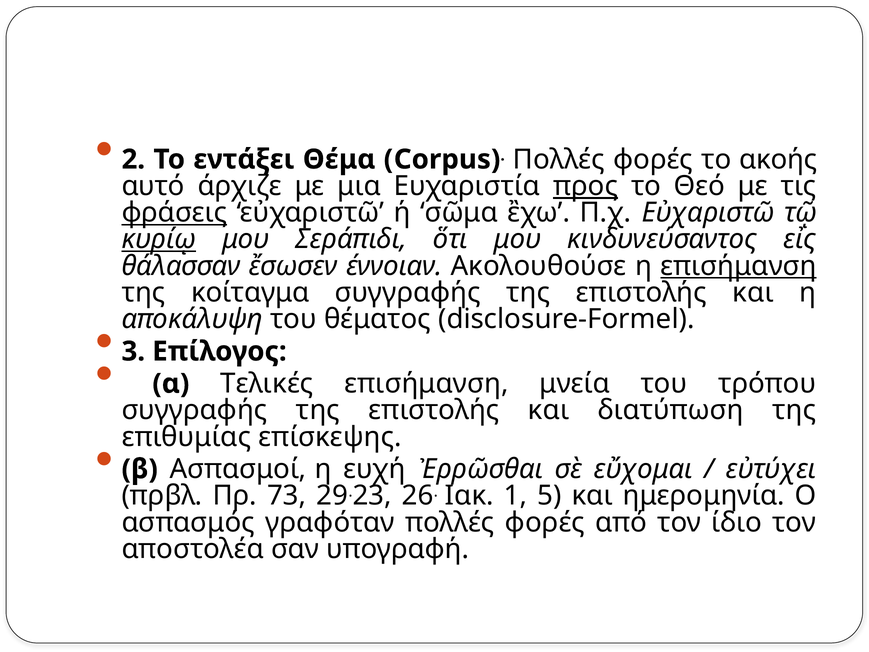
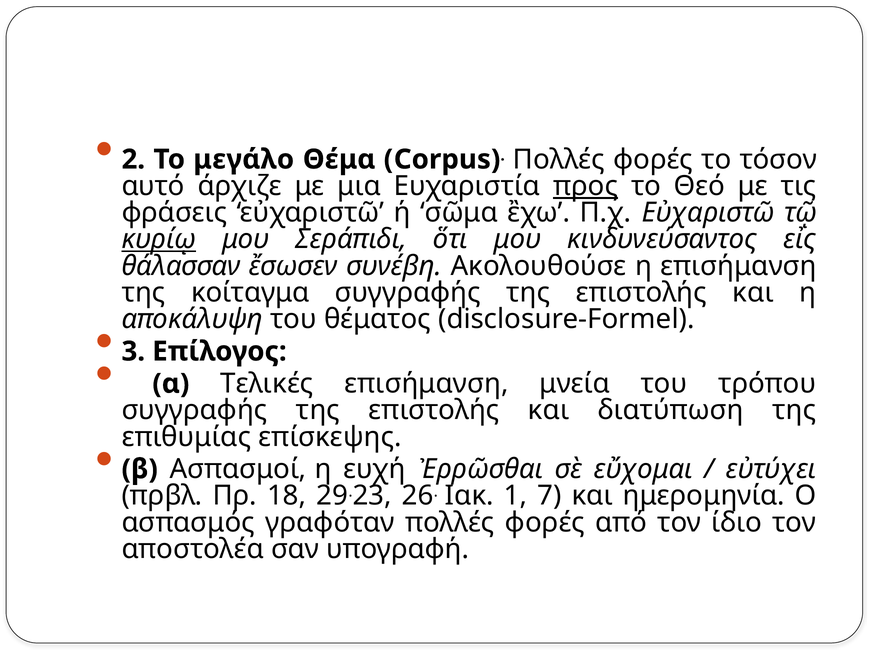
εντάξει: εντάξει -> μεγάλο (244, 159)
ακοής: ακοής -> τόσον (778, 159)
φράσεις underline: present -> none (174, 213)
έννοιαν: έννοιαν -> συνέβη (394, 266)
επισήμανση underline: present -> none (739, 266)
73: 73 -> 18 (287, 496)
5: 5 -> 7 (549, 496)
